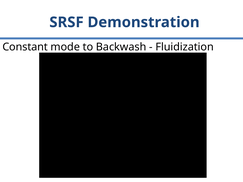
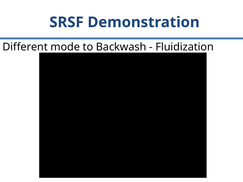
Constant: Constant -> Different (25, 47)
